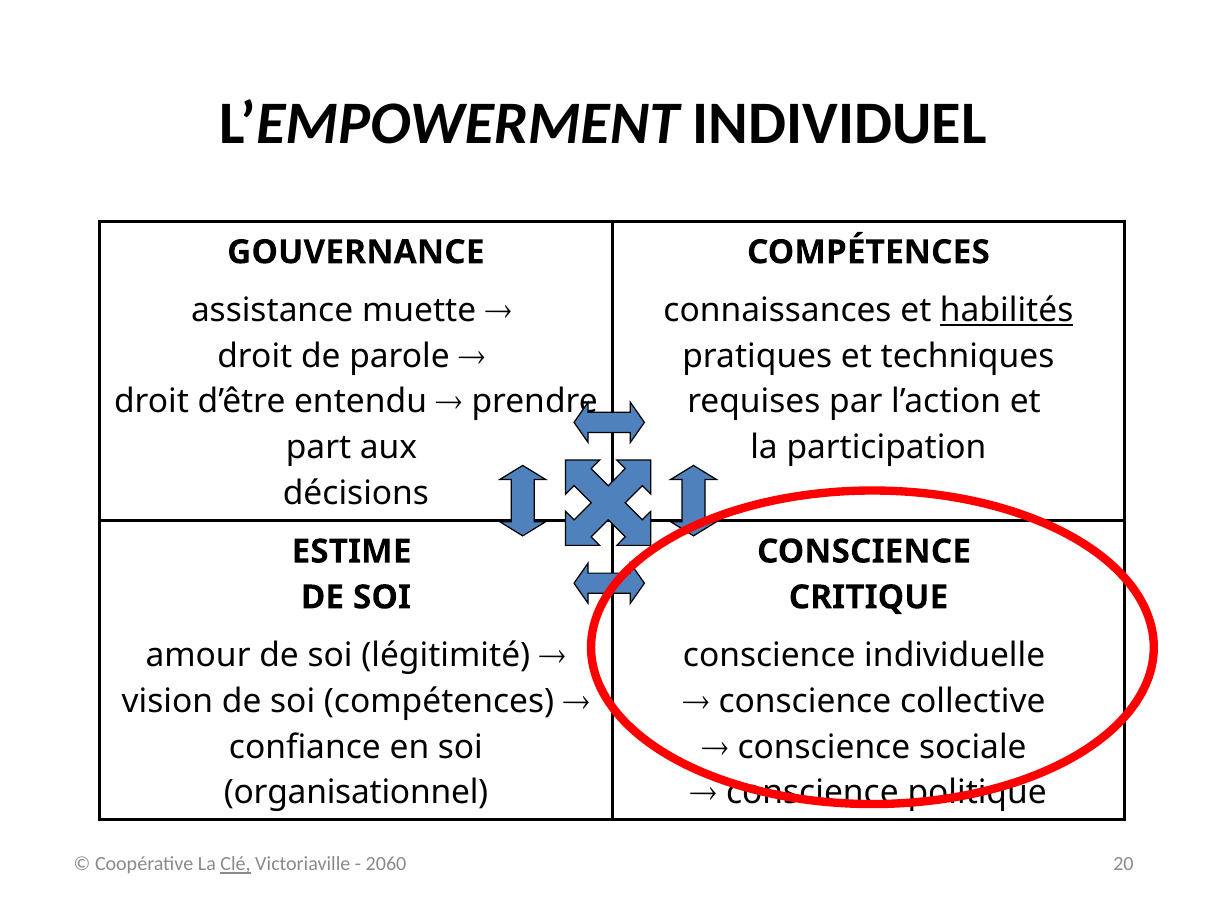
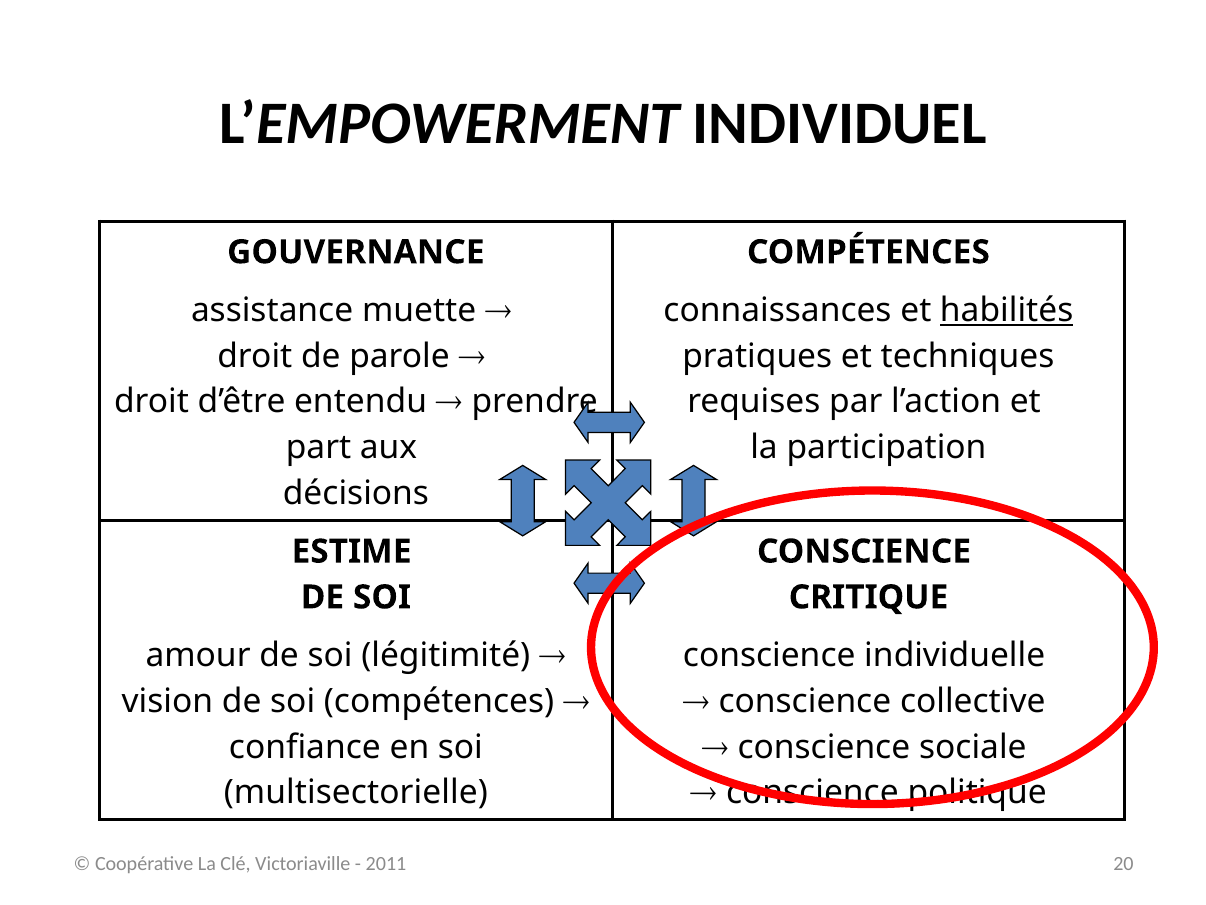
organisationnel: organisationnel -> multisectorielle (356, 792)
Clé underline: present -> none (236, 864)
2060: 2060 -> 2011 (386, 864)
